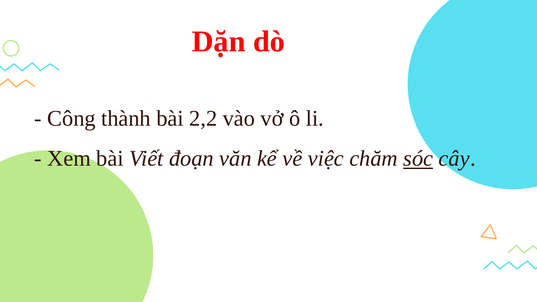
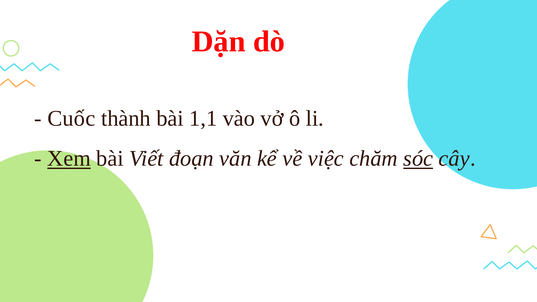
Công: Công -> Cuốc (71, 118)
2,2: 2,2 -> 1,1 (203, 118)
Xem underline: none -> present (69, 159)
